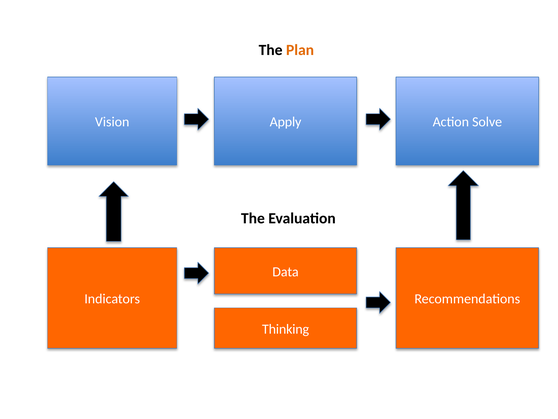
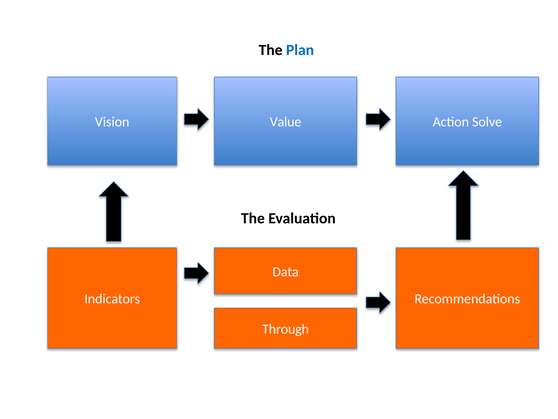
Plan colour: orange -> blue (300, 50)
Apply: Apply -> Value (286, 122)
Thinking: Thinking -> Through (286, 329)
